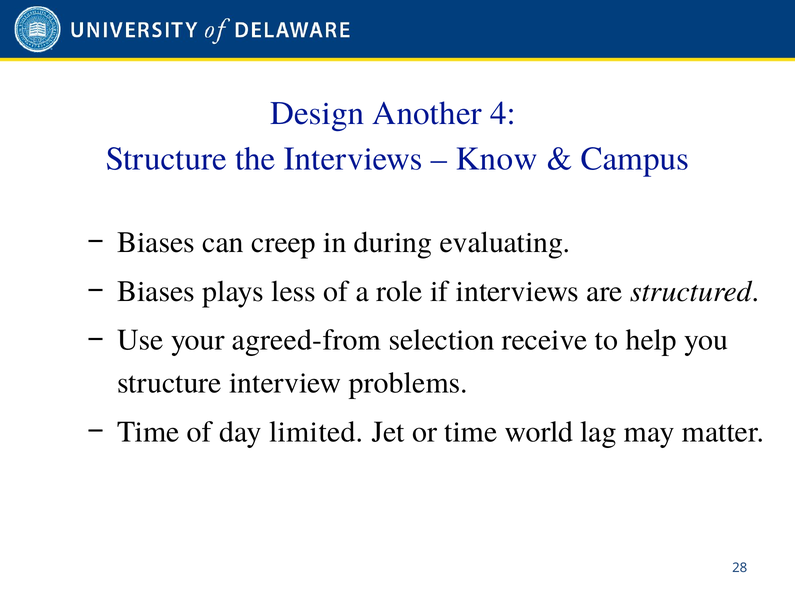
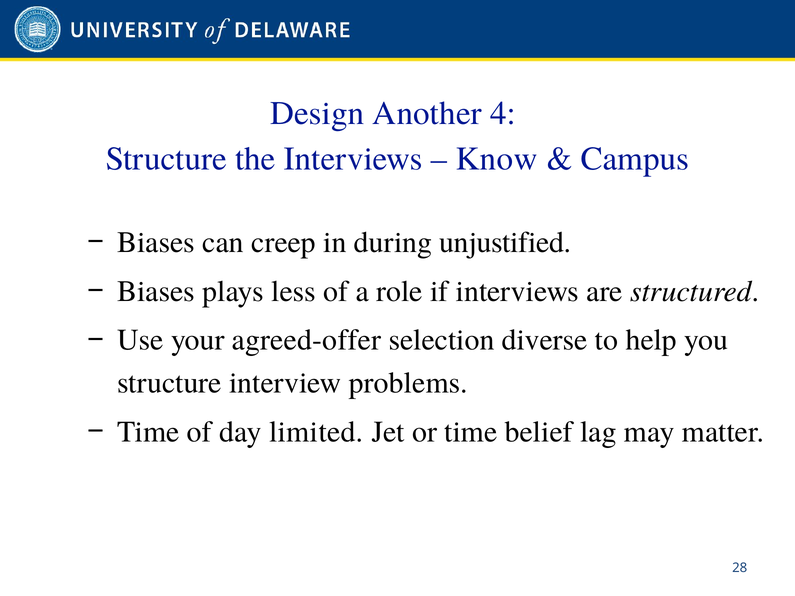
evaluating: evaluating -> unjustified (505, 242)
agreed-from: agreed-from -> agreed-offer (306, 340)
receive: receive -> diverse (545, 340)
world: world -> belief (539, 432)
